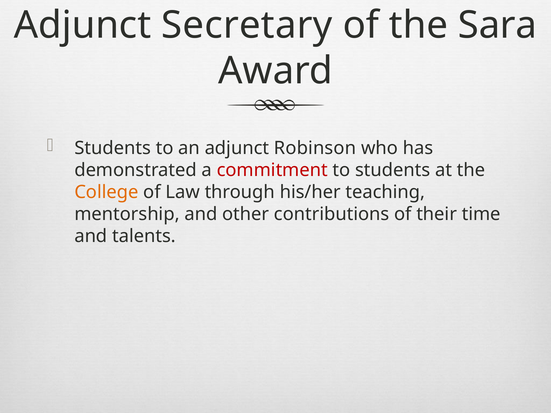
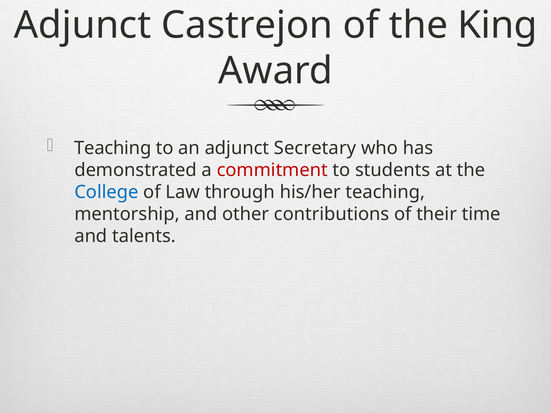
Secretary: Secretary -> Castrejon (247, 25)
Sara: Sara -> King (497, 25)
Students: Students -> Teaching (113, 148)
Robinson: Robinson -> Secretary (315, 148)
College colour: orange -> blue (106, 192)
